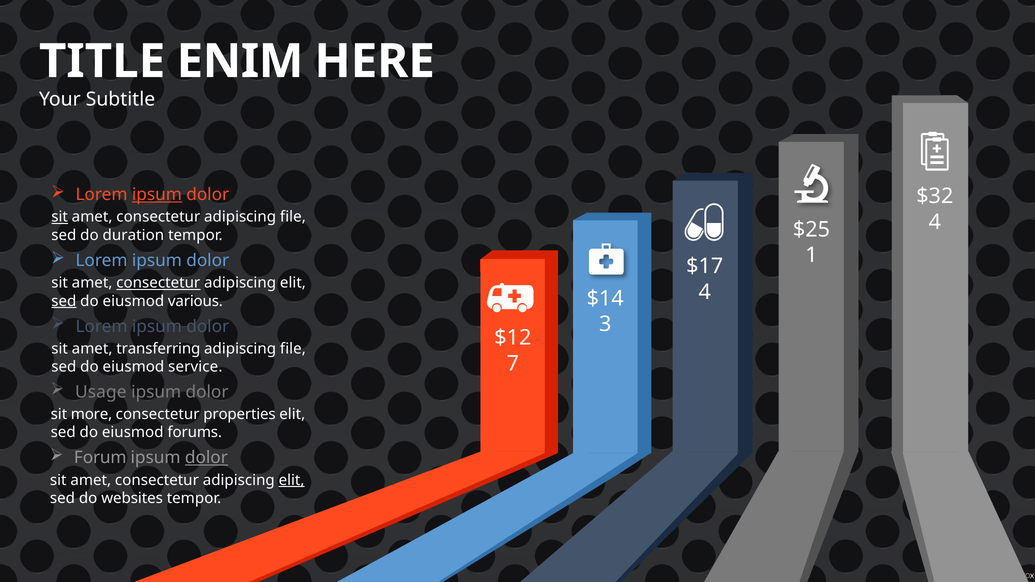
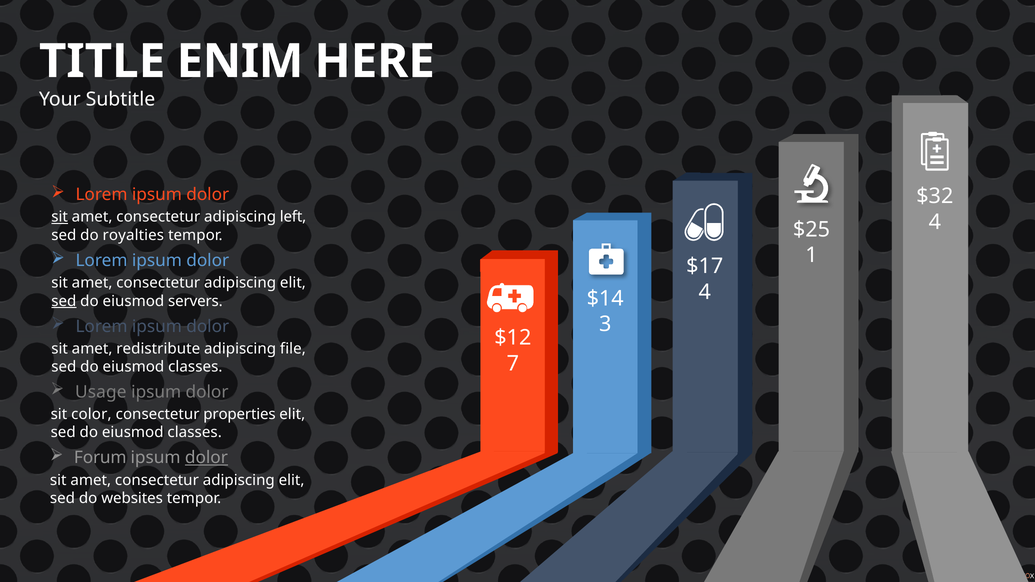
ipsum underline: present -> none (157, 195)
consectetur adipiscing file: file -> left (293, 217)
duration: duration -> royalties (133, 235)
consectetur underline: present -> none (158, 283)
various: various -> servers (195, 301)
transferring: transferring -> redistribute (158, 349)
service: service -> classes (195, 367)
more: more -> color (91, 414)
forums: forums -> classes (195, 432)
elit underline: present -> none (292, 480)
